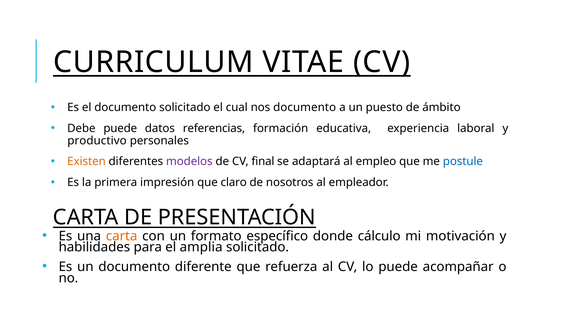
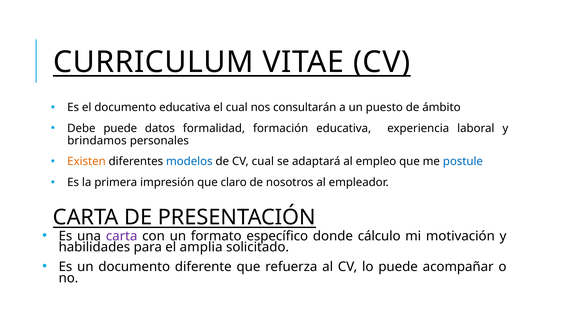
documento solicitado: solicitado -> educativa (185, 107)
nos documento: documento -> consultarán (305, 107)
referencias: referencias -> formalidad (214, 128)
productivo: productivo -> brindamos (97, 141)
modelos colour: purple -> blue (189, 162)
CV final: final -> cual (263, 162)
carta colour: orange -> purple (122, 236)
